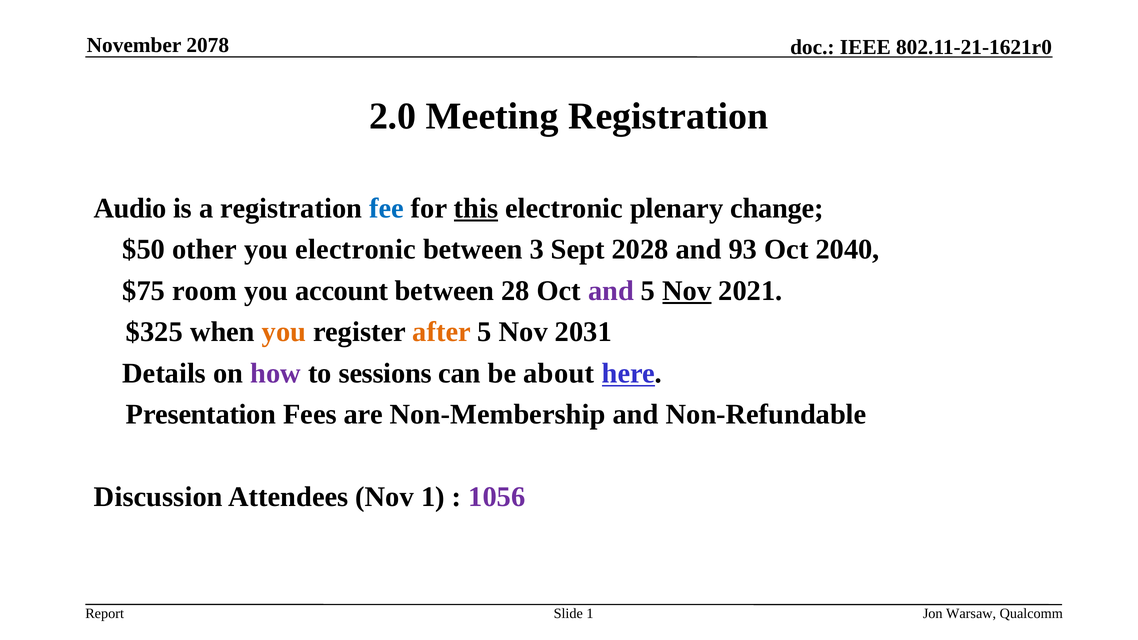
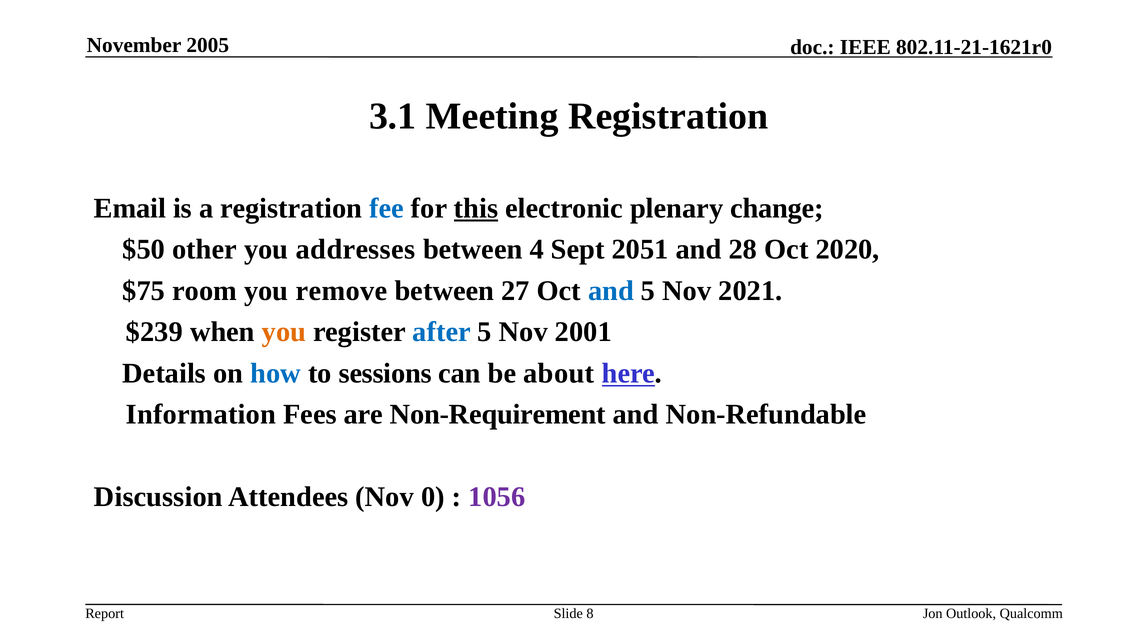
2078: 2078 -> 2005 (208, 45)
2.0: 2.0 -> 3.1 (393, 116)
Audio: Audio -> Email (130, 208)
you electronic: electronic -> addresses (356, 250)
3: 3 -> 4 (537, 250)
2028: 2028 -> 2051 (640, 250)
93: 93 -> 28 (743, 250)
2040: 2040 -> 2020 (848, 250)
account: account -> remove (342, 291)
28: 28 -> 27 (515, 291)
and colour: purple -> blue (611, 291)
Nov underline: present -> none (687, 291)
$325: $325 -> $239 (154, 332)
after colour: orange -> blue (442, 332)
2031: 2031 -> 2001 (583, 332)
how colour: purple -> blue (276, 373)
Presentation: Presentation -> Information (201, 415)
Non-Membership: Non-Membership -> Non-Requirement (498, 415)
Nov 1: 1 -> 0 (433, 497)
Slide 1: 1 -> 8 (590, 614)
Warsaw: Warsaw -> Outlook (971, 614)
